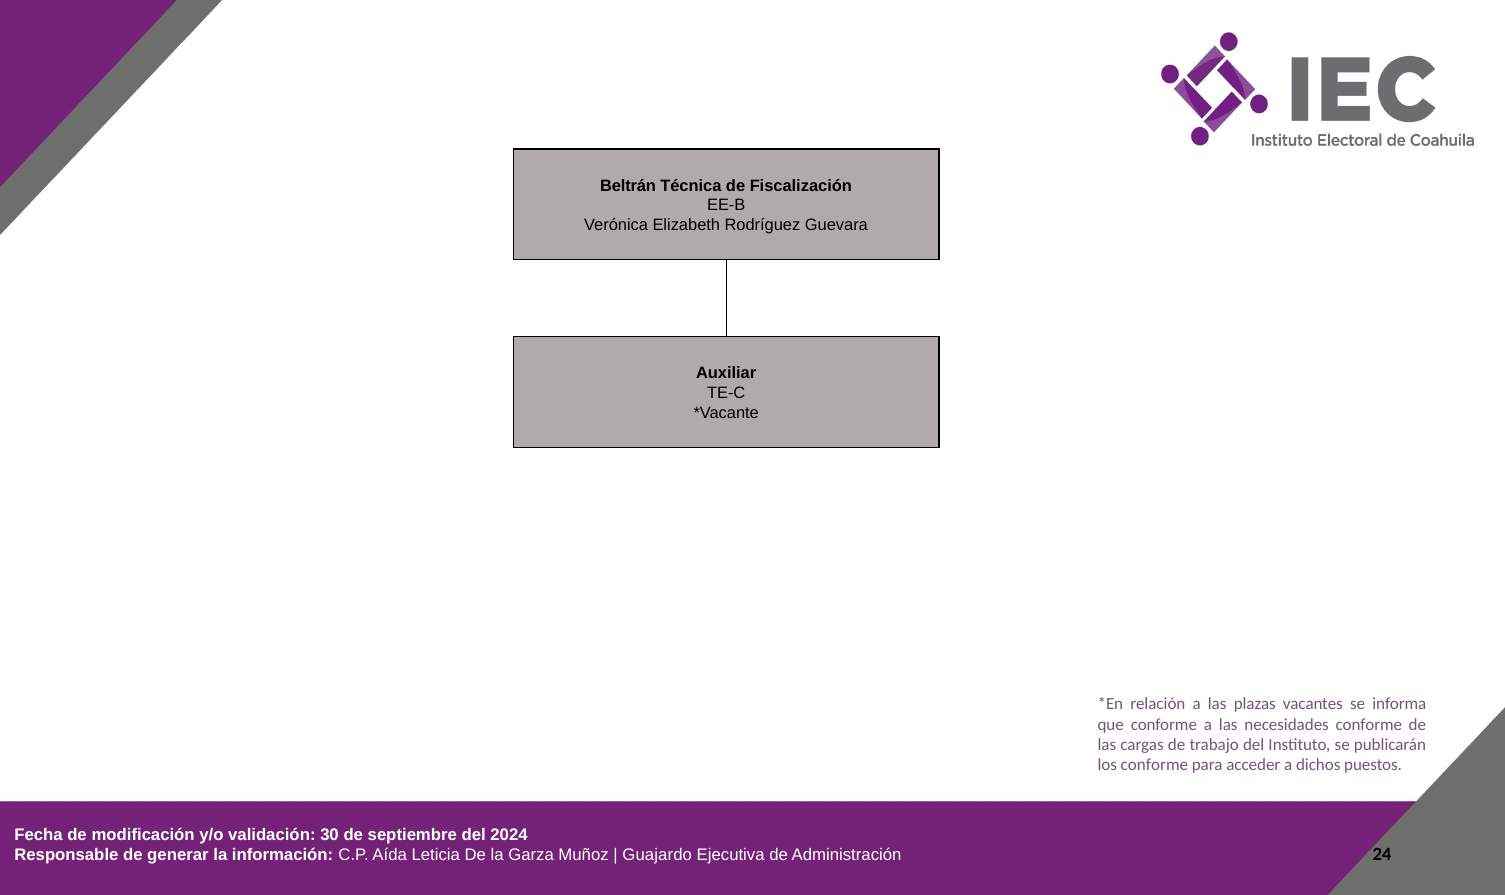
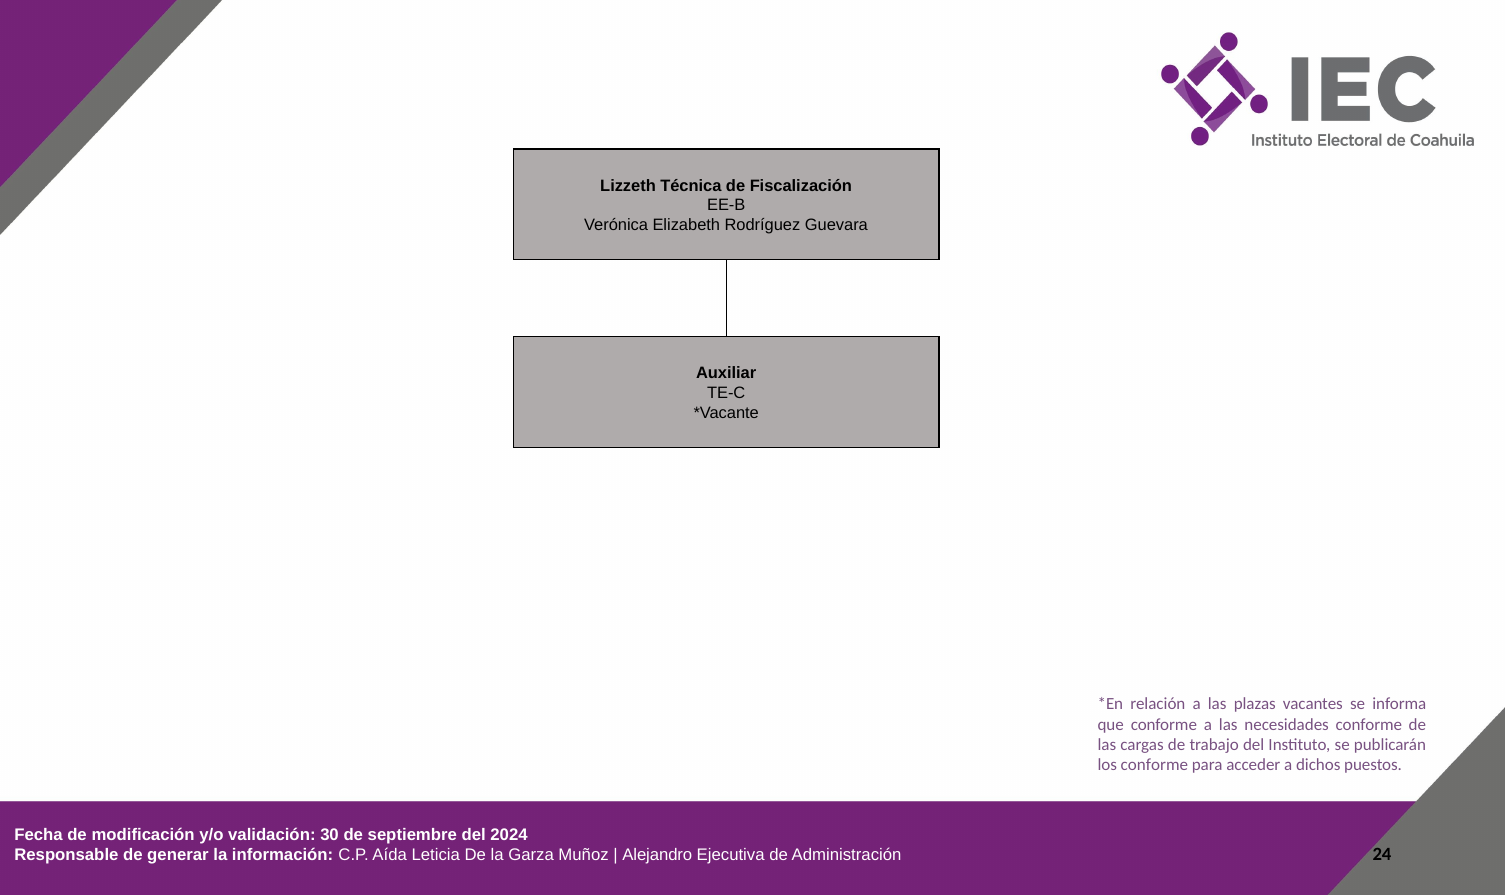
Beltrán: Beltrán -> Lizzeth (628, 186)
Guajardo: Guajardo -> Alejandro (657, 855)
